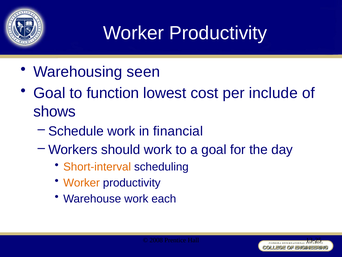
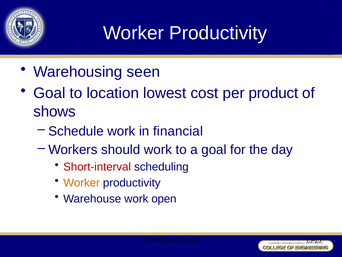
function: function -> location (113, 93)
include: include -> product (273, 93)
Short-interval colour: orange -> red (97, 167)
each: each -> open (164, 198)
